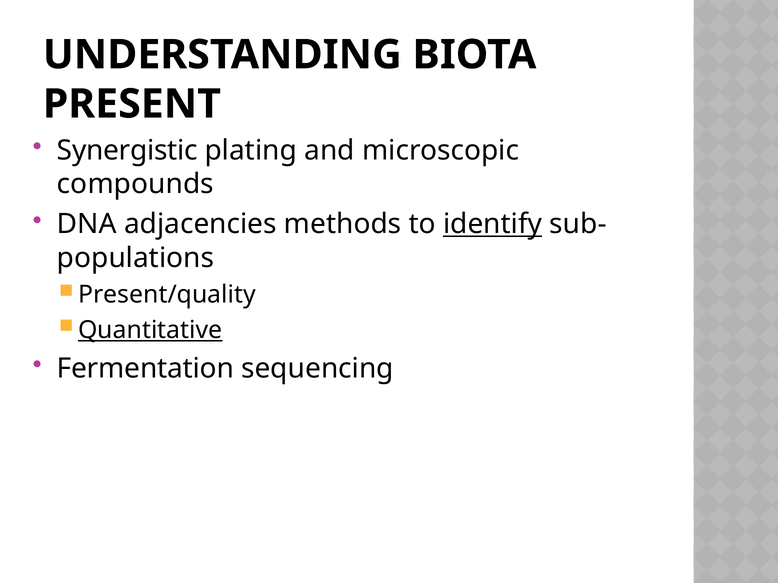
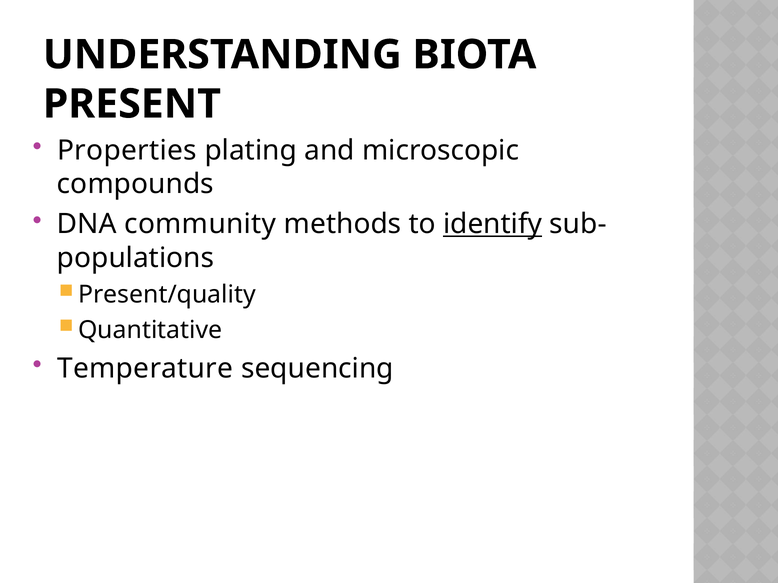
Synergistic: Synergistic -> Properties (127, 150)
adjacencies: adjacencies -> community (200, 224)
Quantitative underline: present -> none (150, 330)
Fermentation: Fermentation -> Temperature (145, 369)
